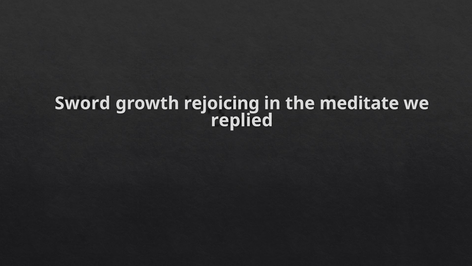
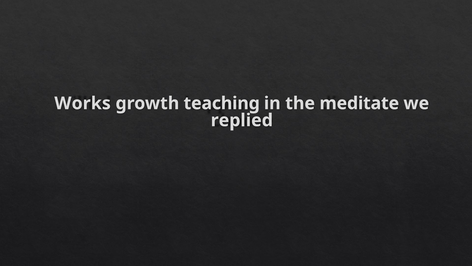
Sword: Sword -> Works (83, 103)
rejoicing: rejoicing -> teaching (222, 103)
